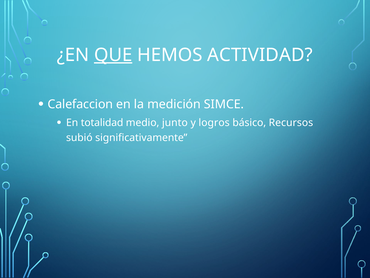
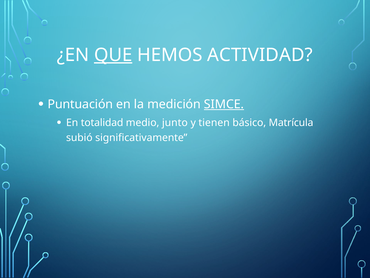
Calefaccion: Calefaccion -> Puntuación (80, 104)
SIMCE underline: none -> present (224, 104)
logros: logros -> tienen (214, 123)
Recursos: Recursos -> Matrícula (291, 123)
